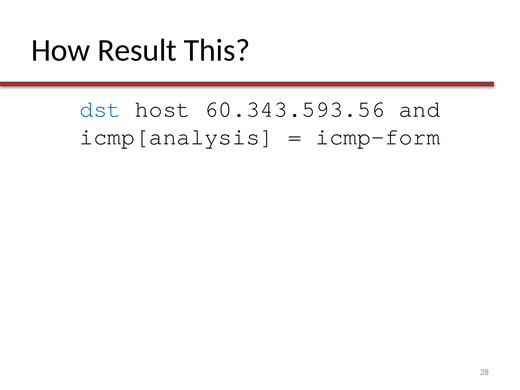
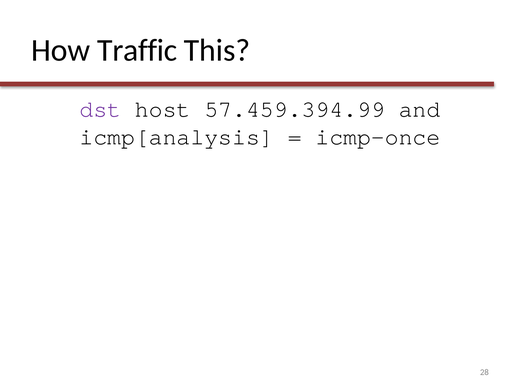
Result: Result -> Traffic (137, 50)
dst colour: blue -> purple (100, 109)
60.343.593.56: 60.343.593.56 -> 57.459.394.99 (295, 109)
icmp-form: icmp-form -> icmp-once (378, 137)
